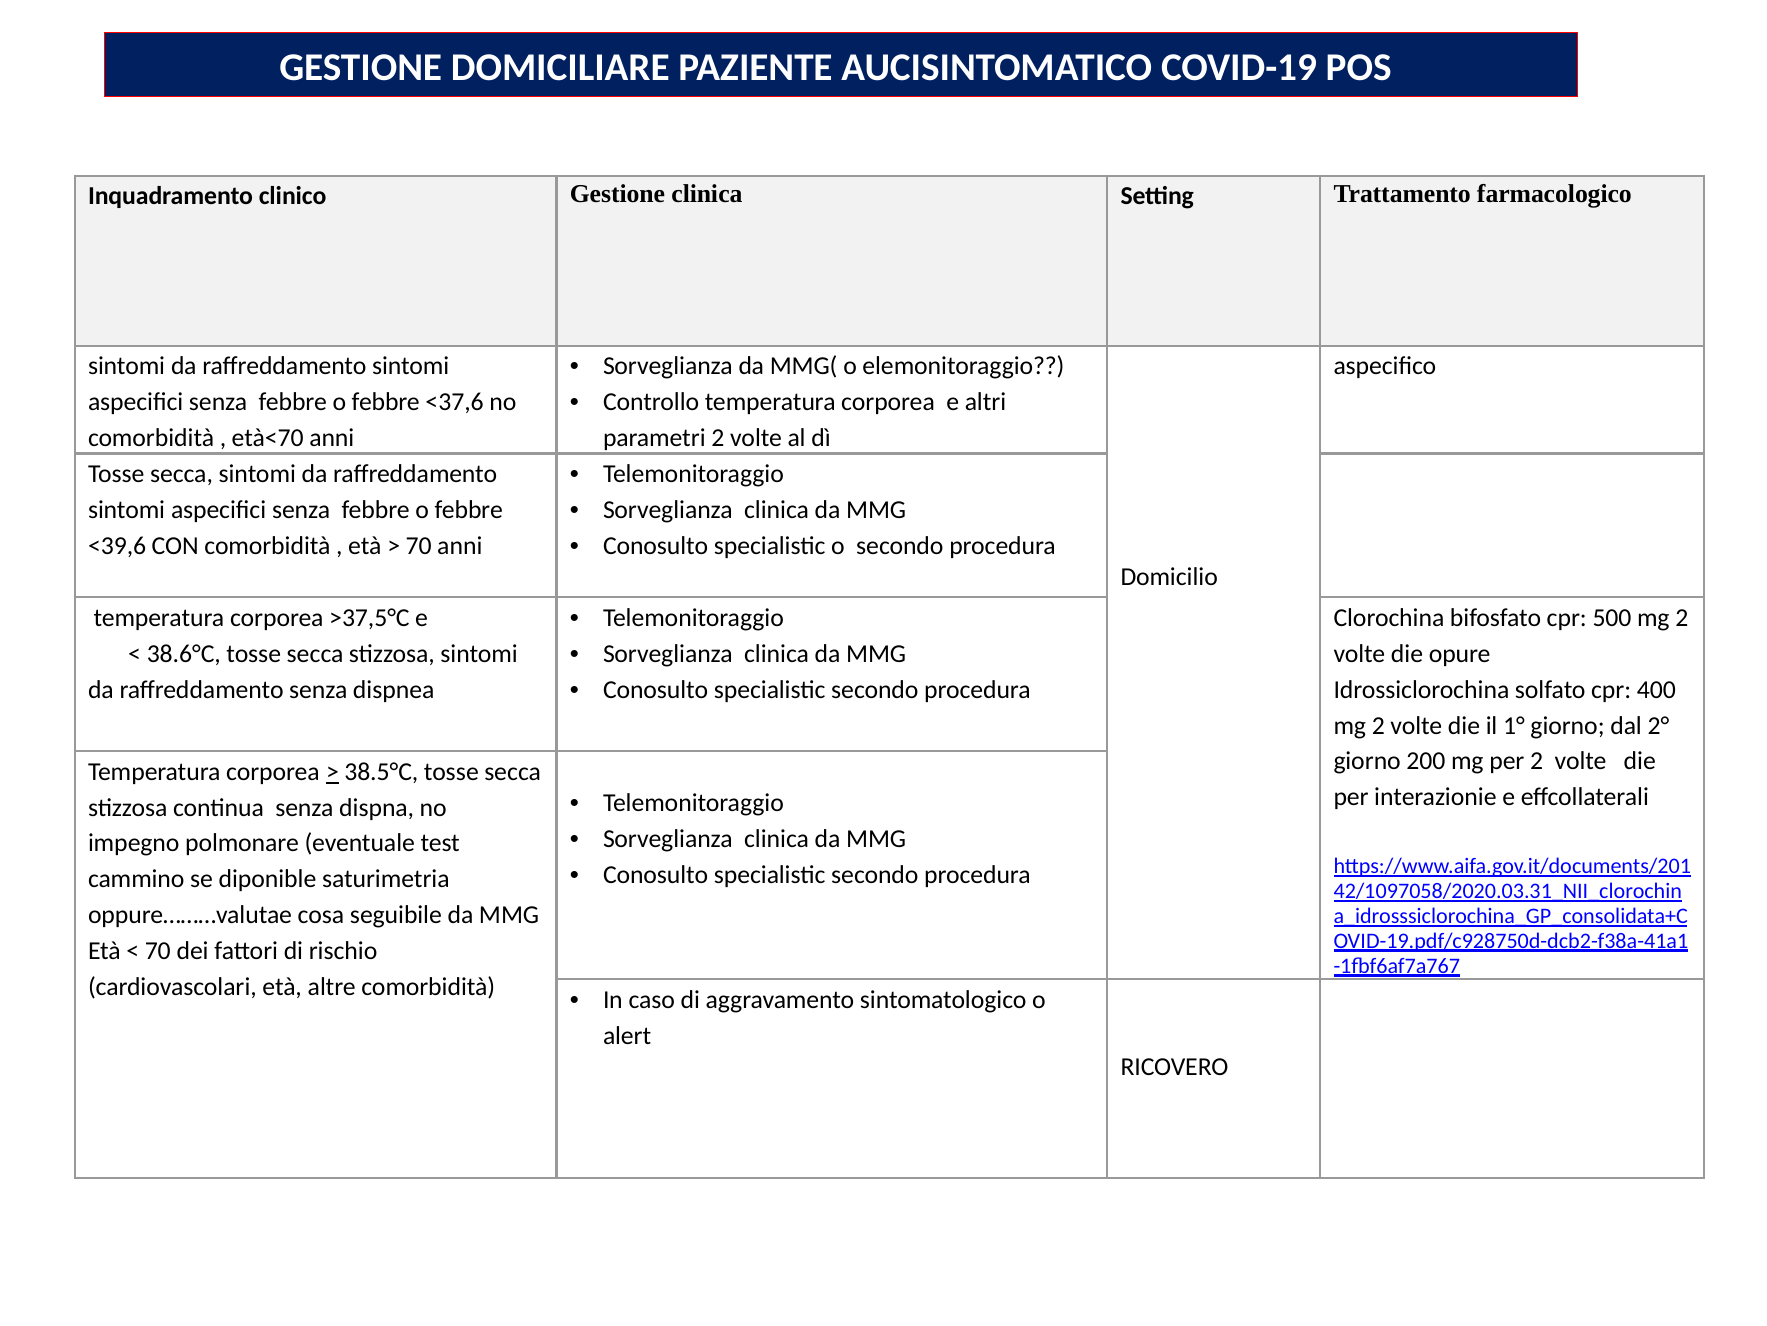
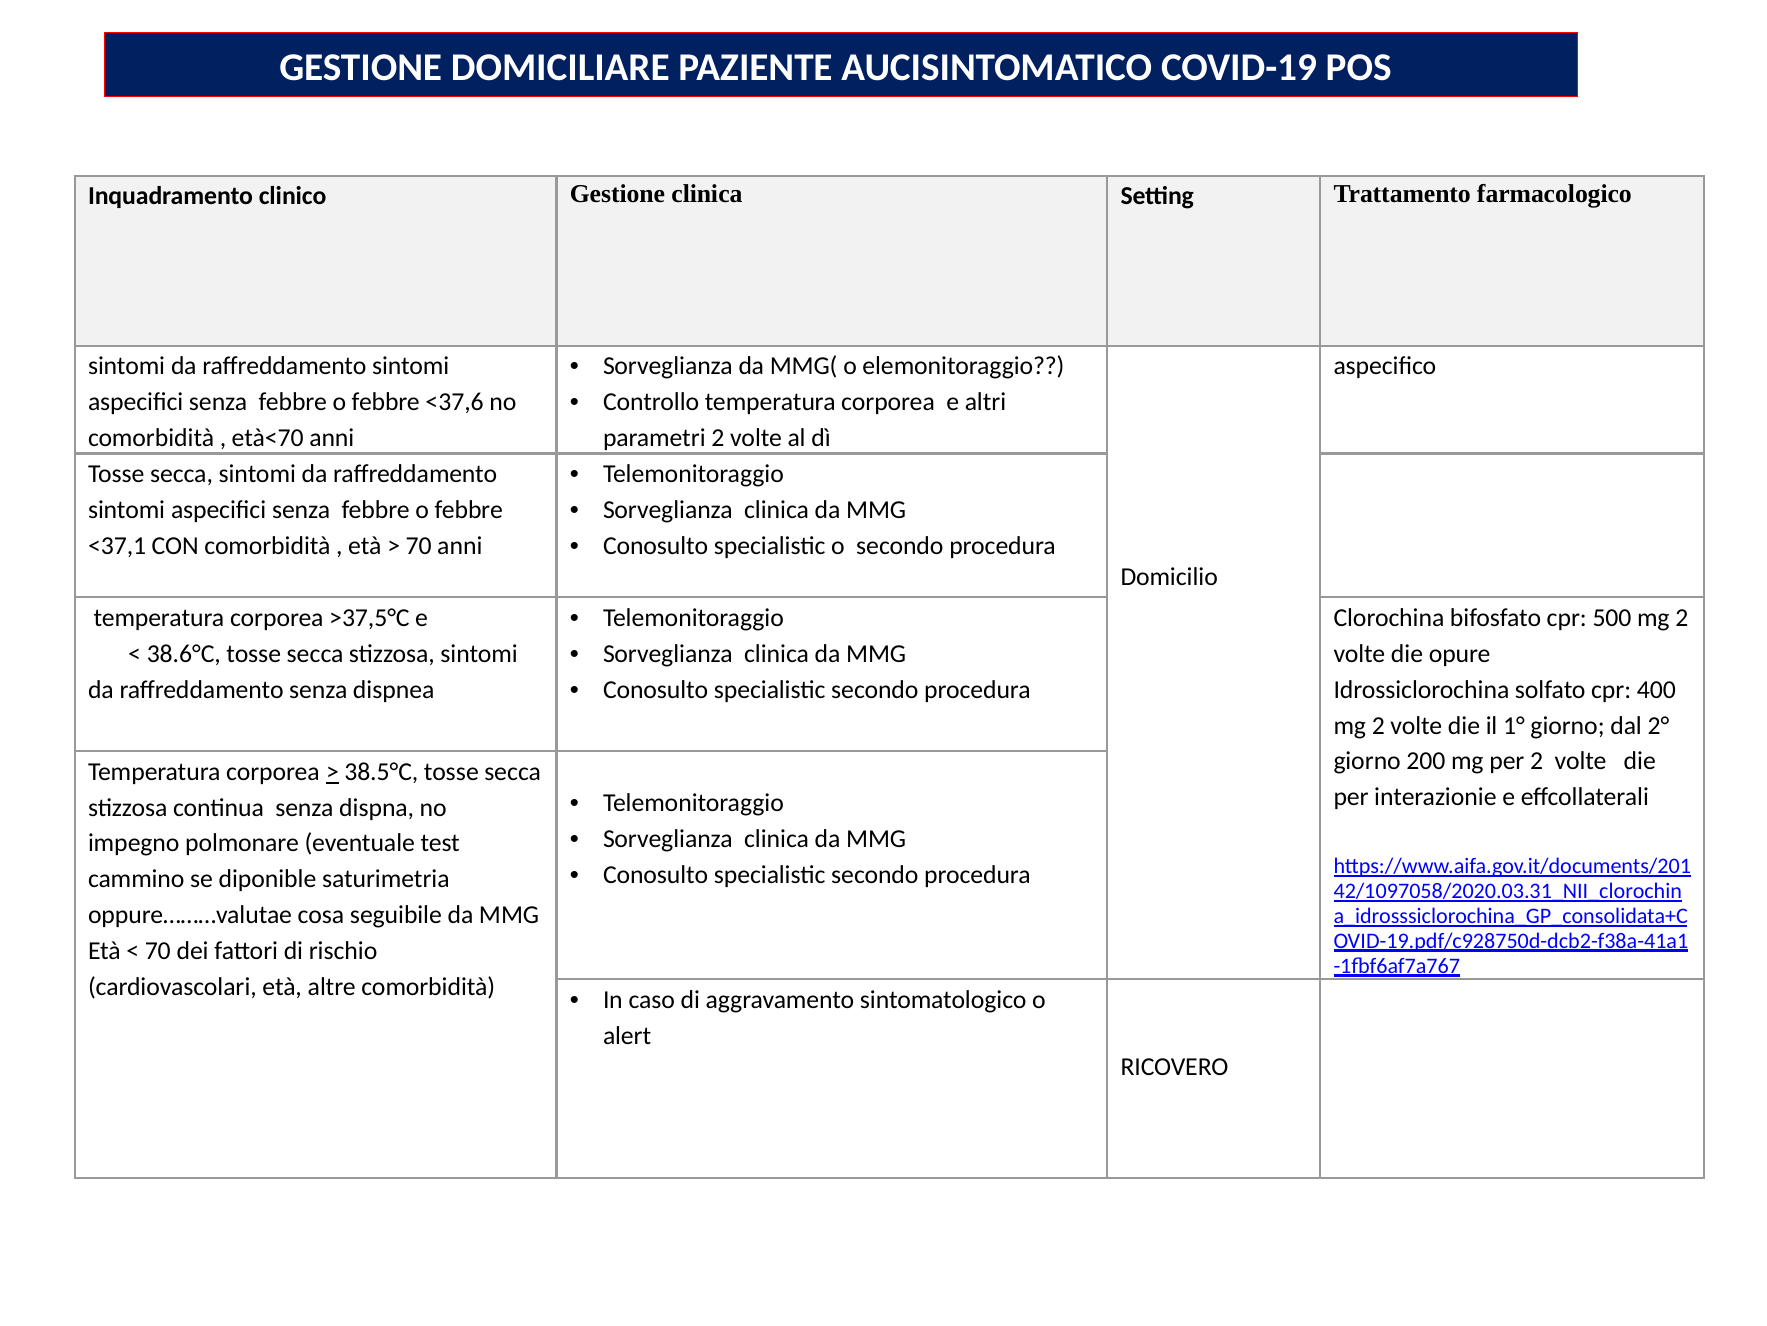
<39,6: <39,6 -> <37,1 (117, 546)
